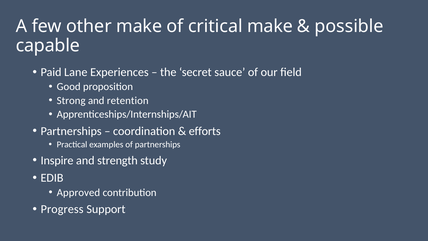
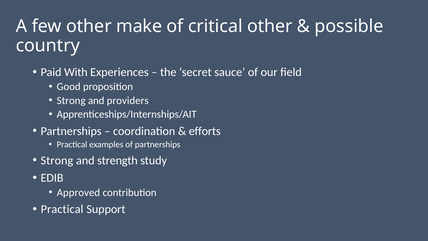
critical make: make -> other (270, 26)
capable: capable -> country (48, 46)
Lane: Lane -> With (76, 72)
retention: retention -> providers (128, 100)
Inspire: Inspire -> Strong (57, 160)
Progress: Progress -> Practical (62, 209)
